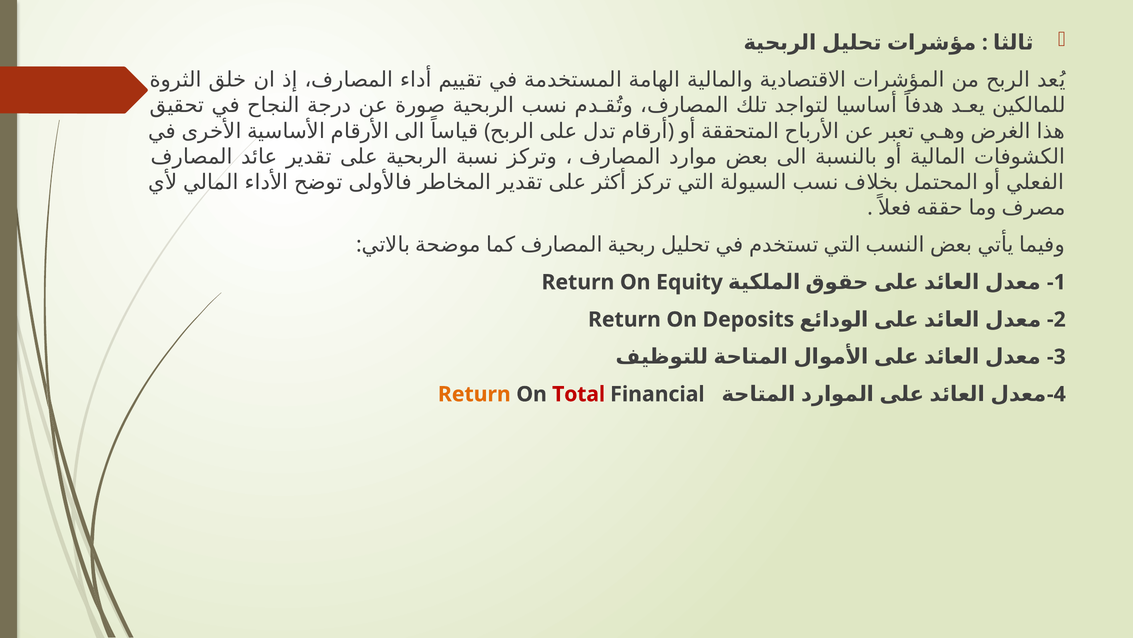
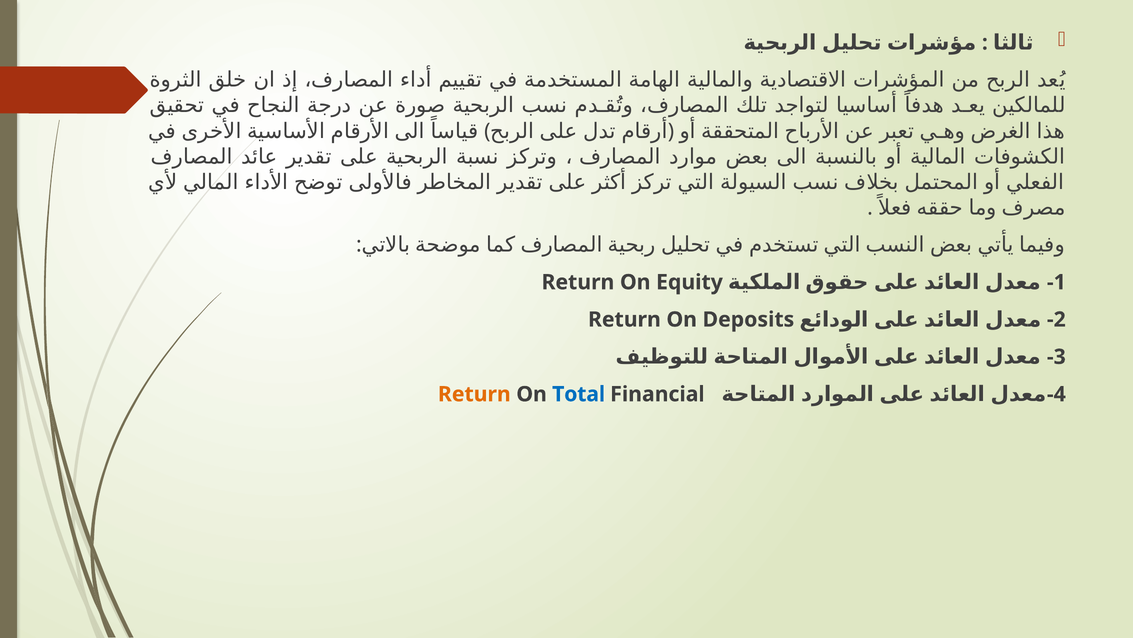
Total colour: red -> blue (579, 394)
